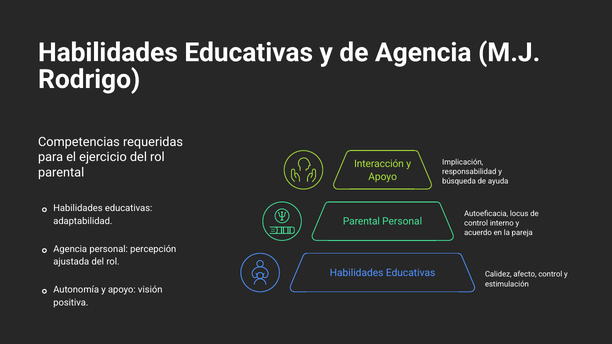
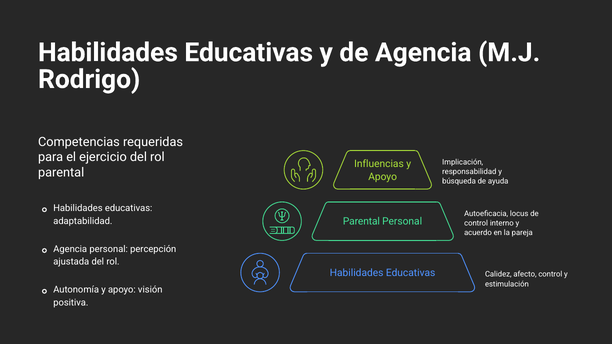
Interacción: Interacción -> Influencias (379, 164)
